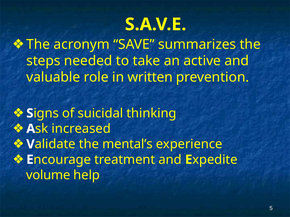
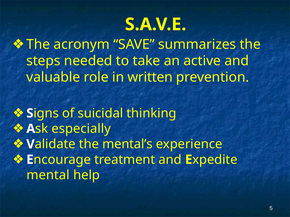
increased: increased -> especially (81, 129)
volume: volume -> mental (48, 175)
